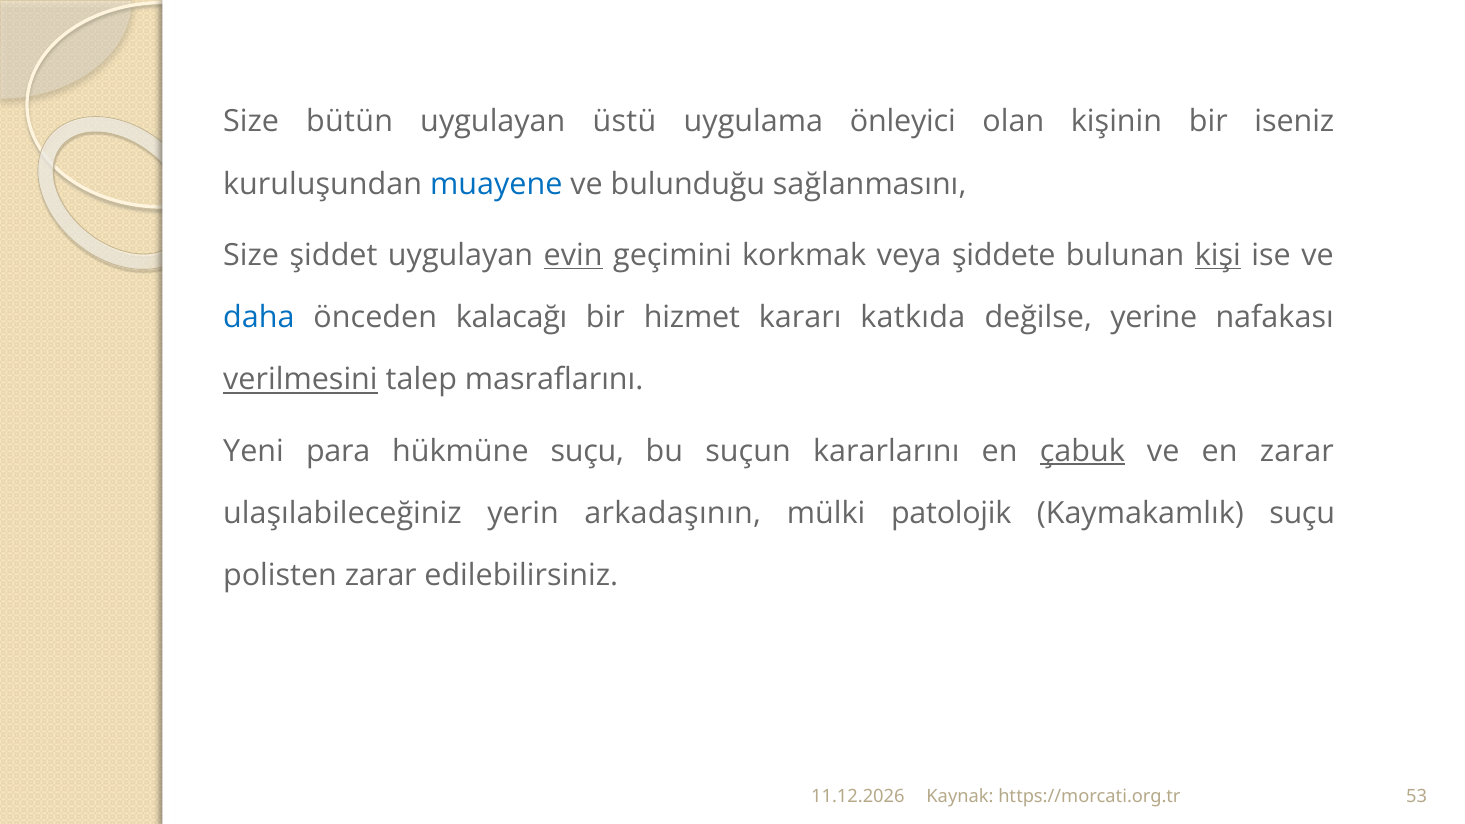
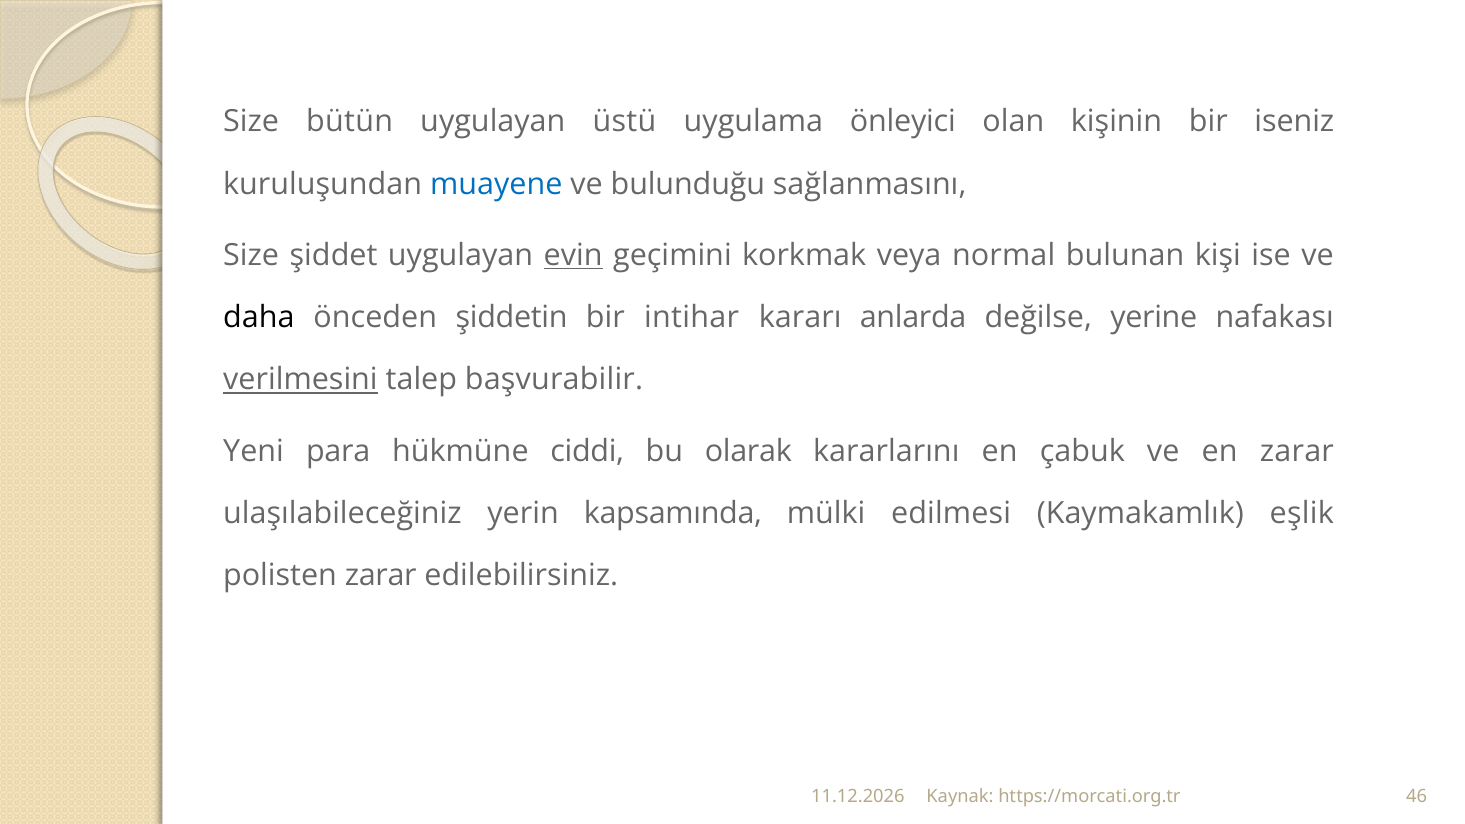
şiddete: şiddete -> normal (1004, 255)
kişi underline: present -> none (1218, 255)
daha colour: blue -> black (259, 318)
kalacağı: kalacağı -> şiddetin (512, 318)
hizmet: hizmet -> intihar (692, 318)
katkıda: katkıda -> anlarda (913, 318)
masraflarını: masraflarını -> başvurabilir (554, 380)
hükmüne suçu: suçu -> ciddi (587, 451)
suçun: suçun -> olarak (748, 451)
çabuk underline: present -> none (1082, 451)
arkadaşının: arkadaşının -> kapsamında (673, 514)
patolojik: patolojik -> edilmesi (951, 514)
Kaymakamlık suçu: suçu -> eşlik (1302, 514)
53: 53 -> 46 (1417, 797)
